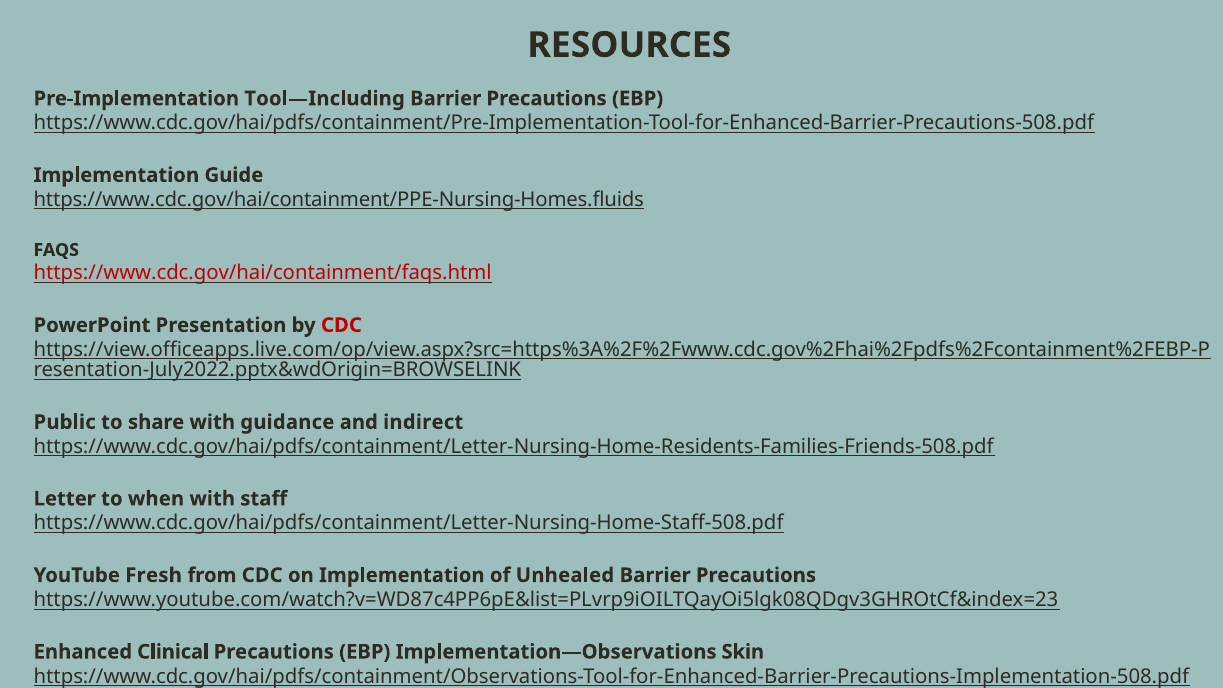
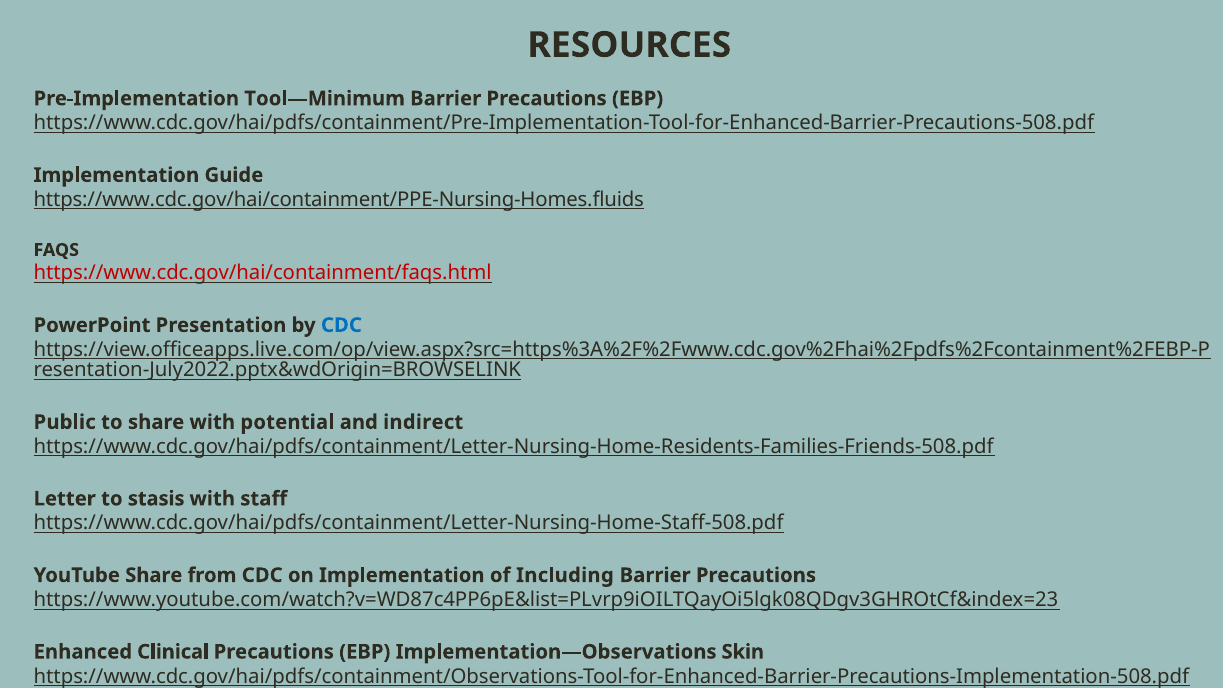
Tool—Including: Tool—Including -> Tool—Minimum (325, 99)
CDC colour: red -> blue (341, 325)
guidance: guidance -> potential (287, 422)
when: when -> stasis (156, 499)
YouTube Fresh: Fresh -> Share (154, 575)
Unhealed: Unhealed -> Including (565, 575)
